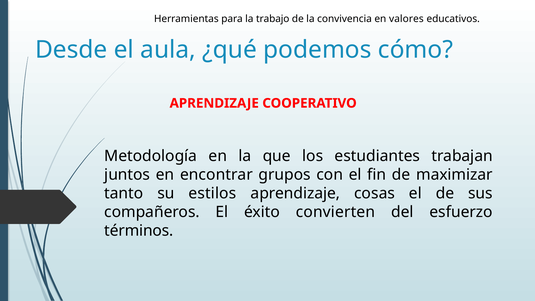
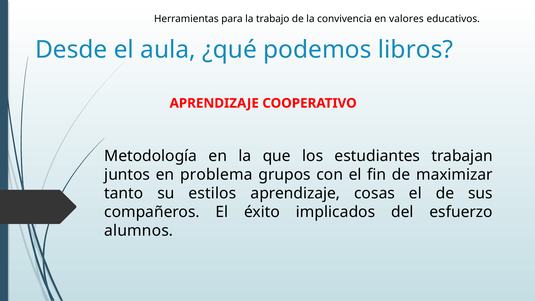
cómo: cómo -> libros (416, 50)
encontrar: encontrar -> problema (216, 175)
convierten: convierten -> implicados (336, 212)
términos: términos -> alumnos (139, 231)
